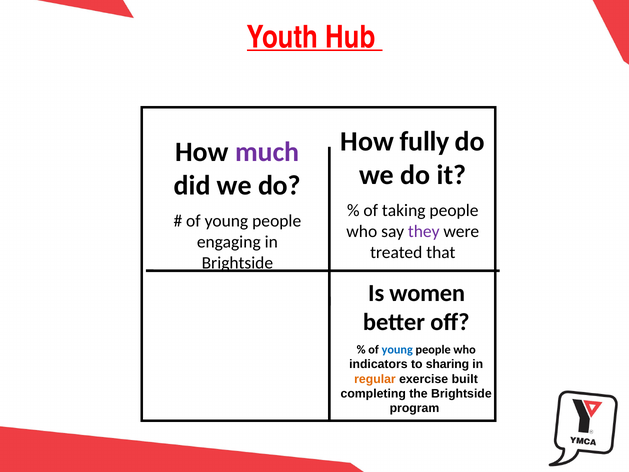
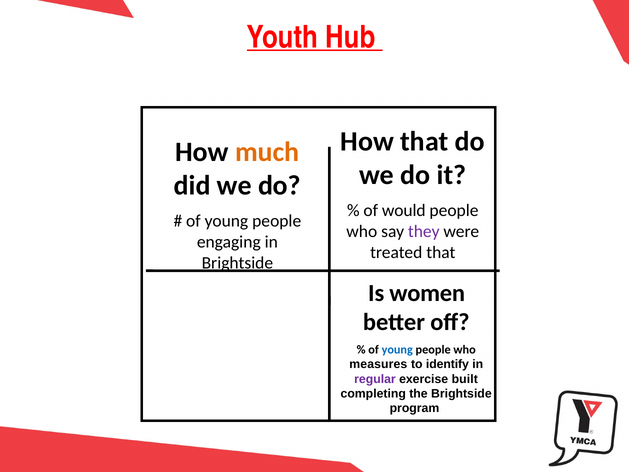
How fully: fully -> that (424, 141)
much colour: purple -> orange (267, 152)
taking: taking -> would (404, 210)
indicators: indicators -> measures (378, 364)
sharing: sharing -> identify (447, 364)
regular colour: orange -> purple (375, 379)
